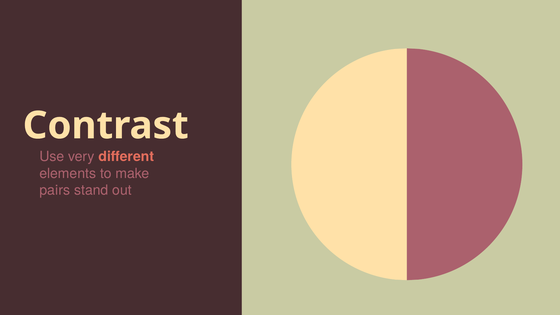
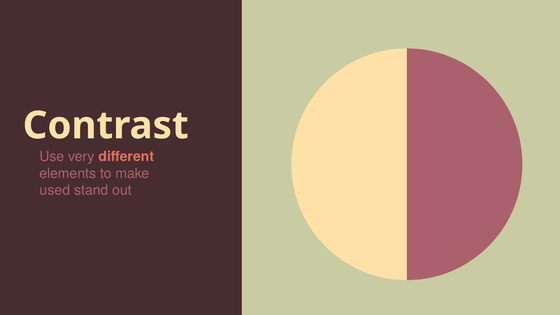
pairs: pairs -> used (55, 190)
